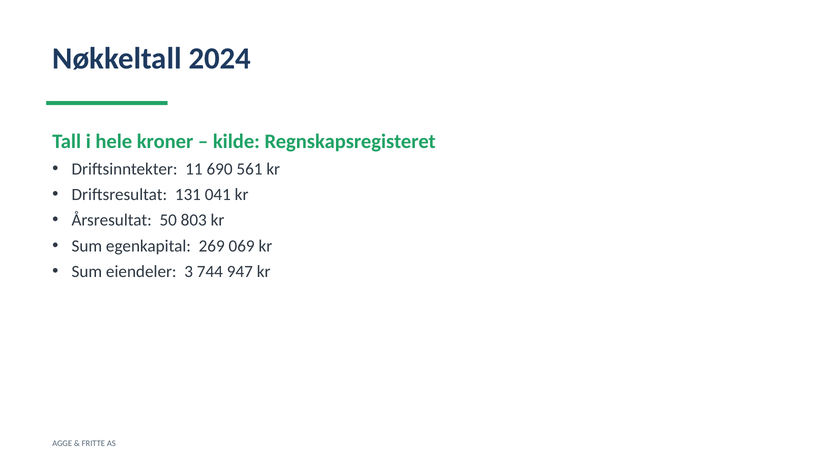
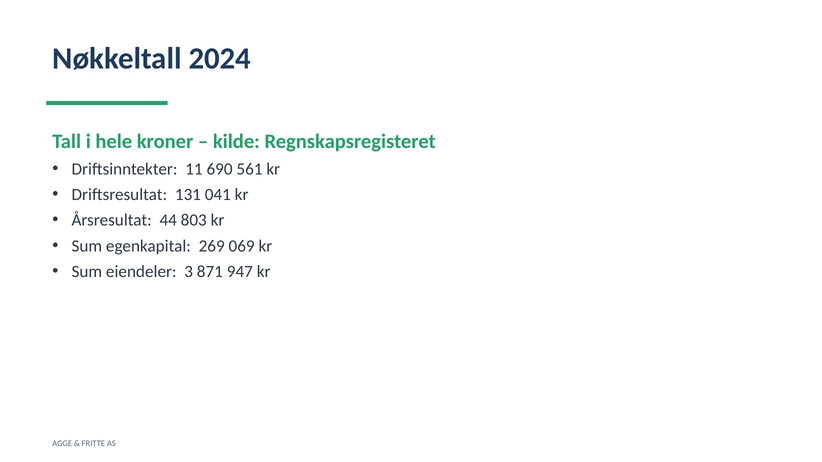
50: 50 -> 44 (168, 220)
744: 744 -> 871 (210, 272)
